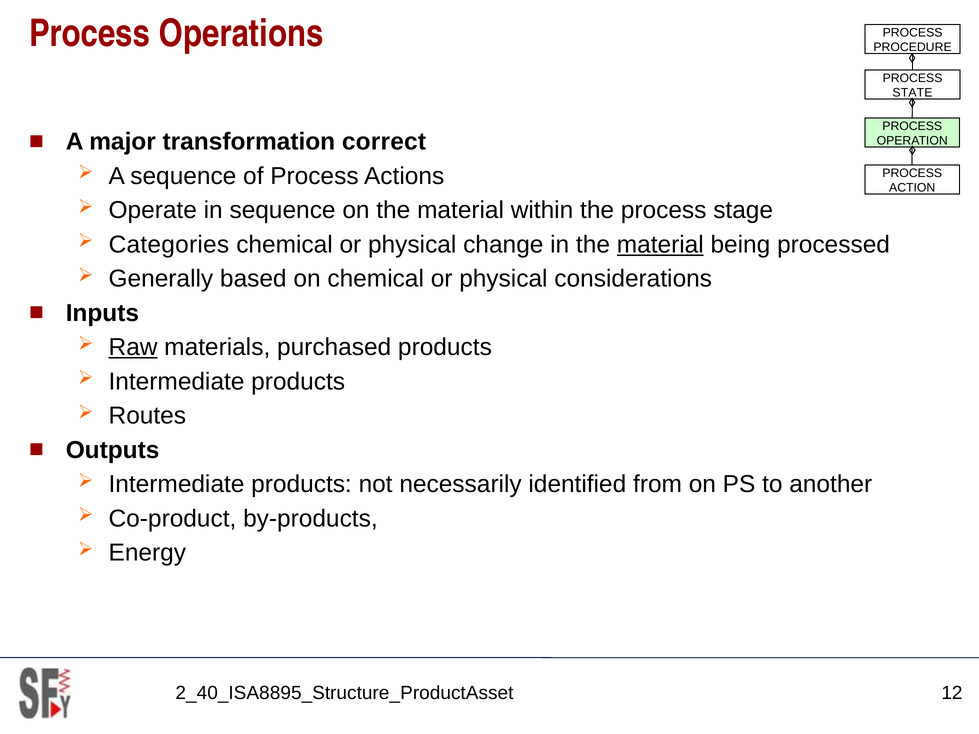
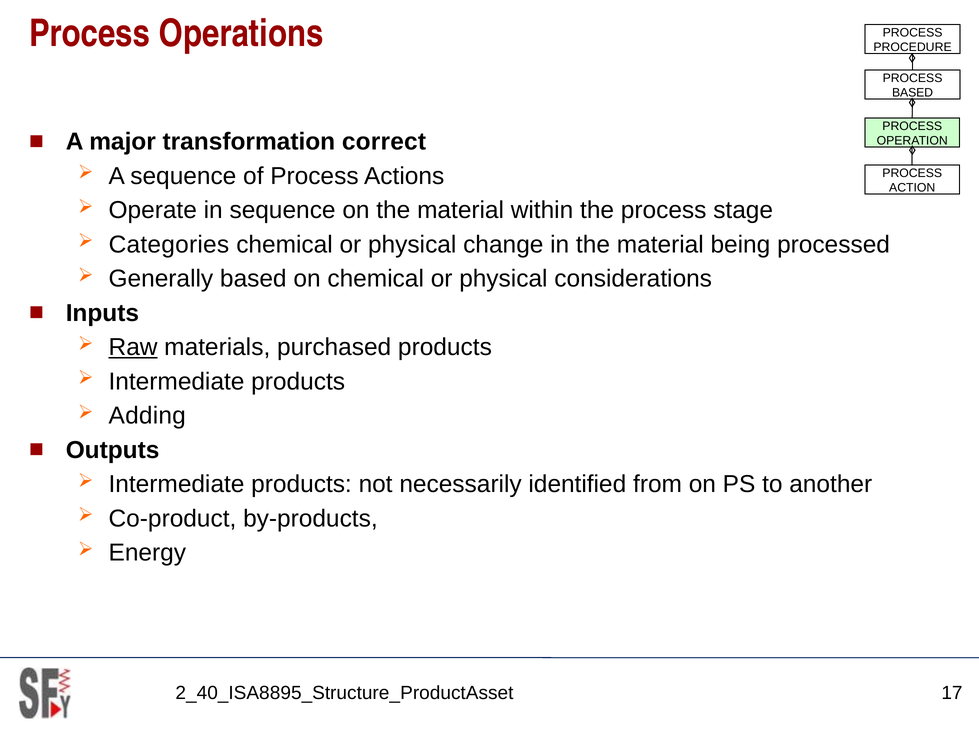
STATE: STATE -> BASED (913, 93)
material underline: present -> none (660, 245)
Routes: Routes -> Adding (147, 416)
12: 12 -> 17 (952, 693)
